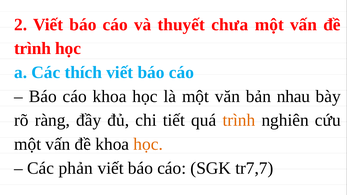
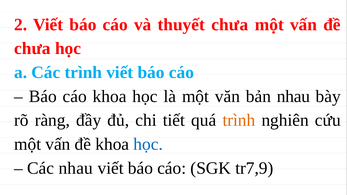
trình: trình -> chưa (32, 49)
Các thích: thích -> trình (83, 72)
học colour: orange -> blue (148, 144)
Các phản: phản -> nhau (76, 168)
tr7,7: tr7,7 -> tr7,9 (254, 168)
